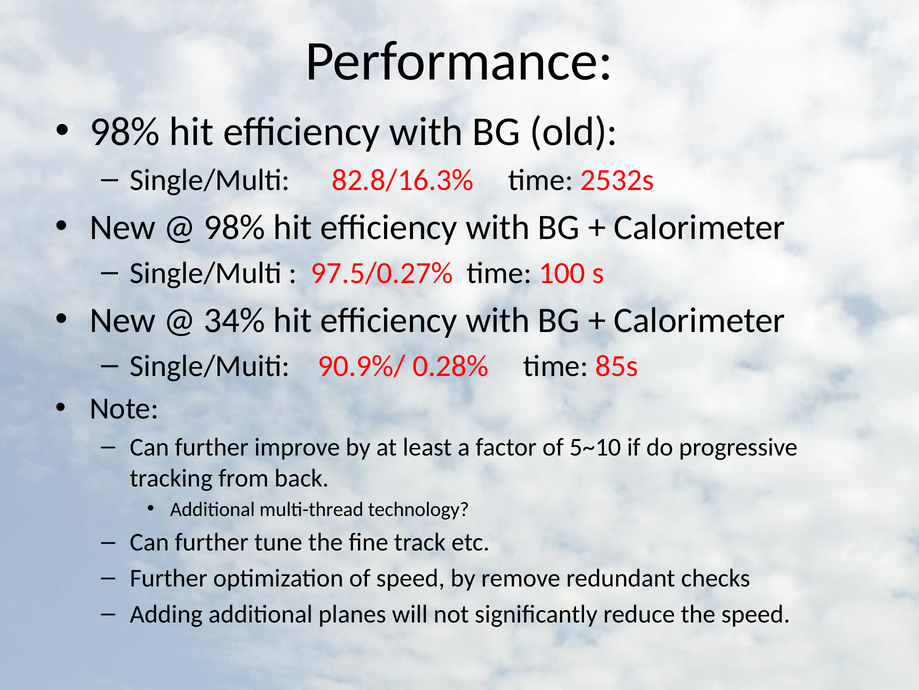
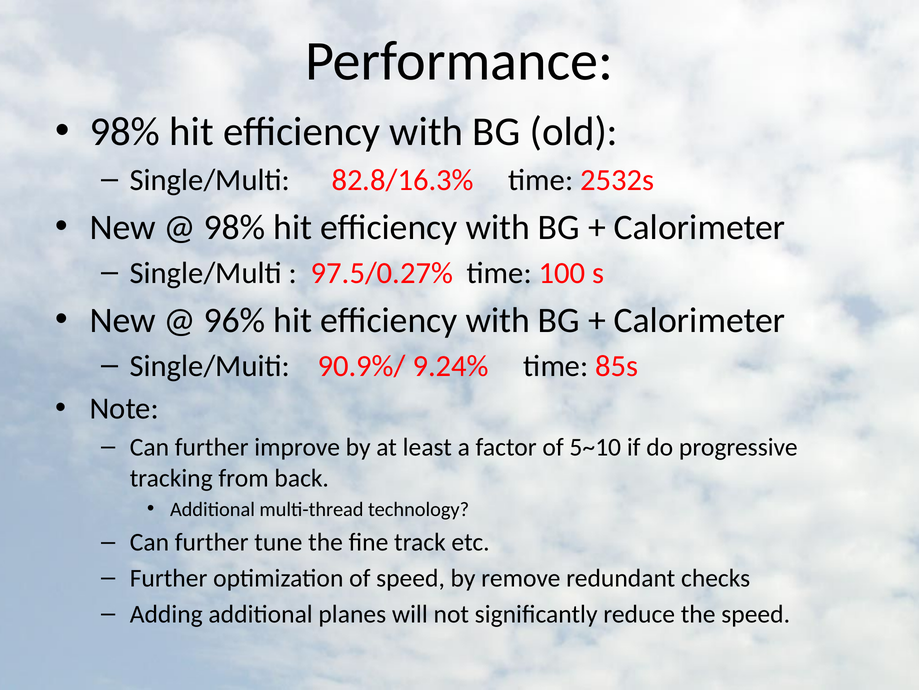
34%: 34% -> 96% (235, 320)
0.28%: 0.28% -> 9.24% (451, 366)
